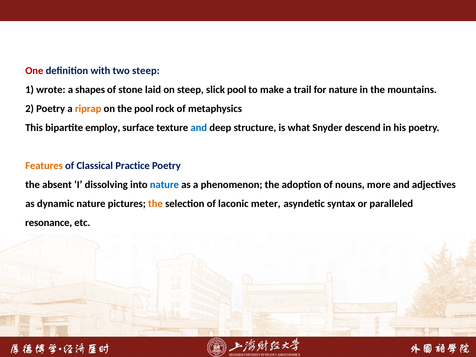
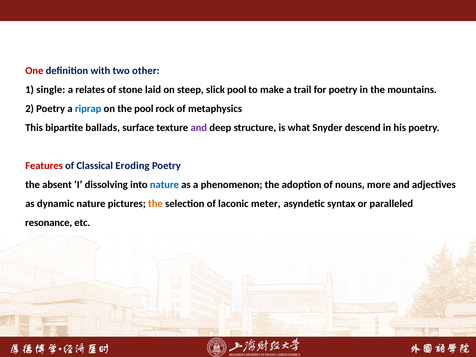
two steep: steep -> other (146, 71)
wrote: wrote -> single (51, 90)
shapes: shapes -> relates (90, 90)
for nature: nature -> poetry (343, 90)
riprap colour: orange -> blue (88, 109)
employ: employ -> ballads (103, 128)
and colour: blue -> purple (199, 128)
Features colour: orange -> red (44, 166)
Practice: Practice -> Eroding (132, 166)
